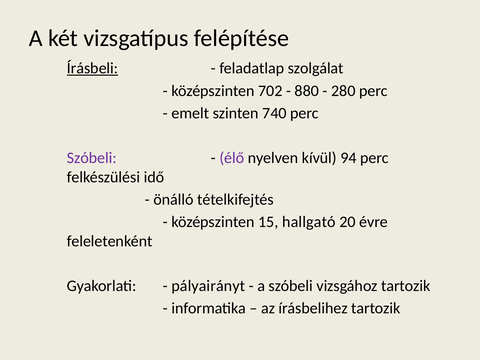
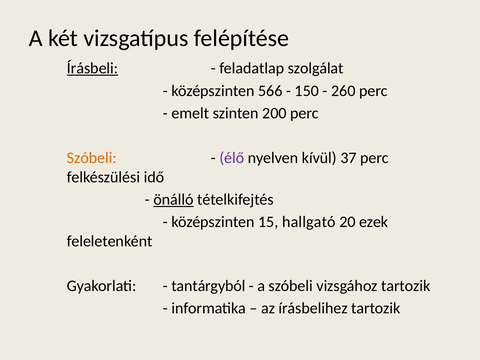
702: 702 -> 566 (270, 91)
880: 880 -> 150 (307, 91)
280: 280 -> 260 (343, 91)
740: 740 -> 200 (274, 113)
Szóbeli colour: purple -> orange (92, 158)
94: 94 -> 37 (349, 158)
önálló underline: none -> present (174, 200)
évre: évre -> ezek (374, 222)
pályairányt: pályairányt -> tantárgyból (208, 286)
